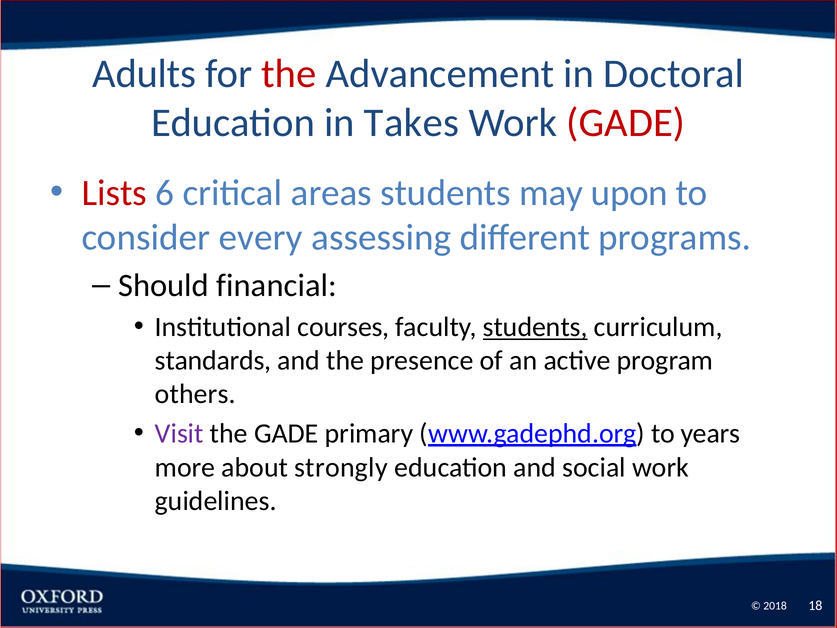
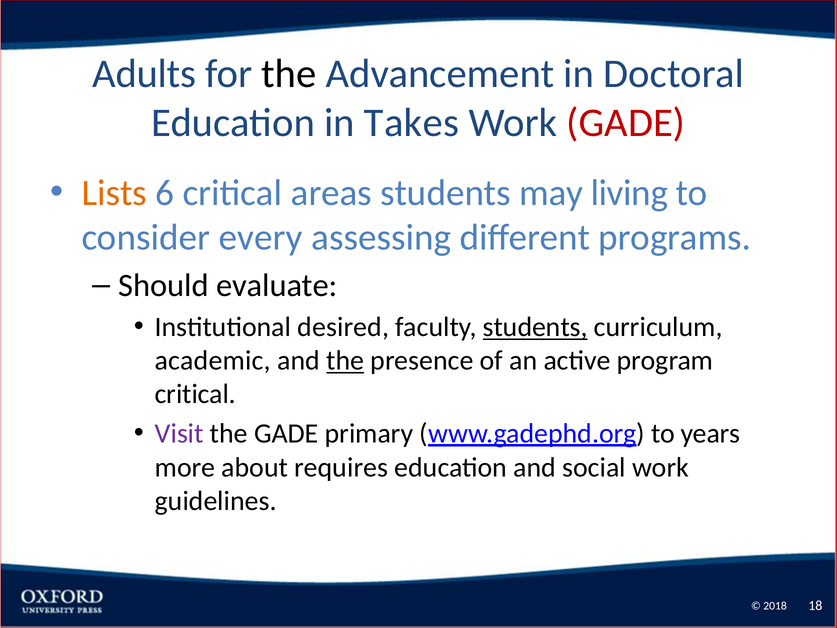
the colour: red -> black (289, 74)
Lists colour: red -> orange (114, 193)
upon: upon -> living (629, 193)
financial: financial -> evaluate (277, 286)
courses: courses -> desired (343, 327)
standards: standards -> academic (213, 361)
the underline: none -> present (345, 361)
others: others -> critical (195, 394)
strongly: strongly -> requires (341, 467)
